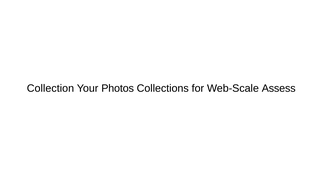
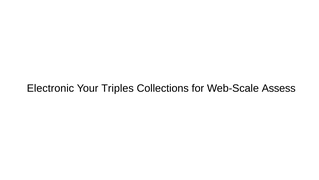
Collection: Collection -> Electronic (50, 88)
Photos: Photos -> Triples (118, 88)
